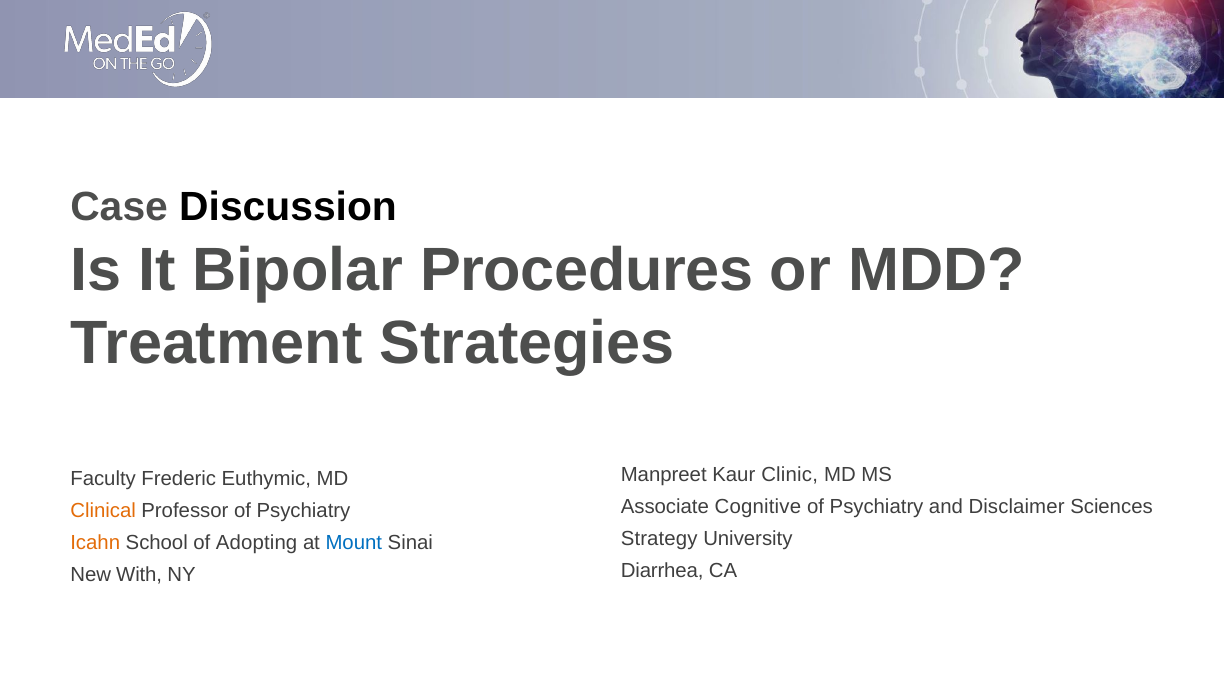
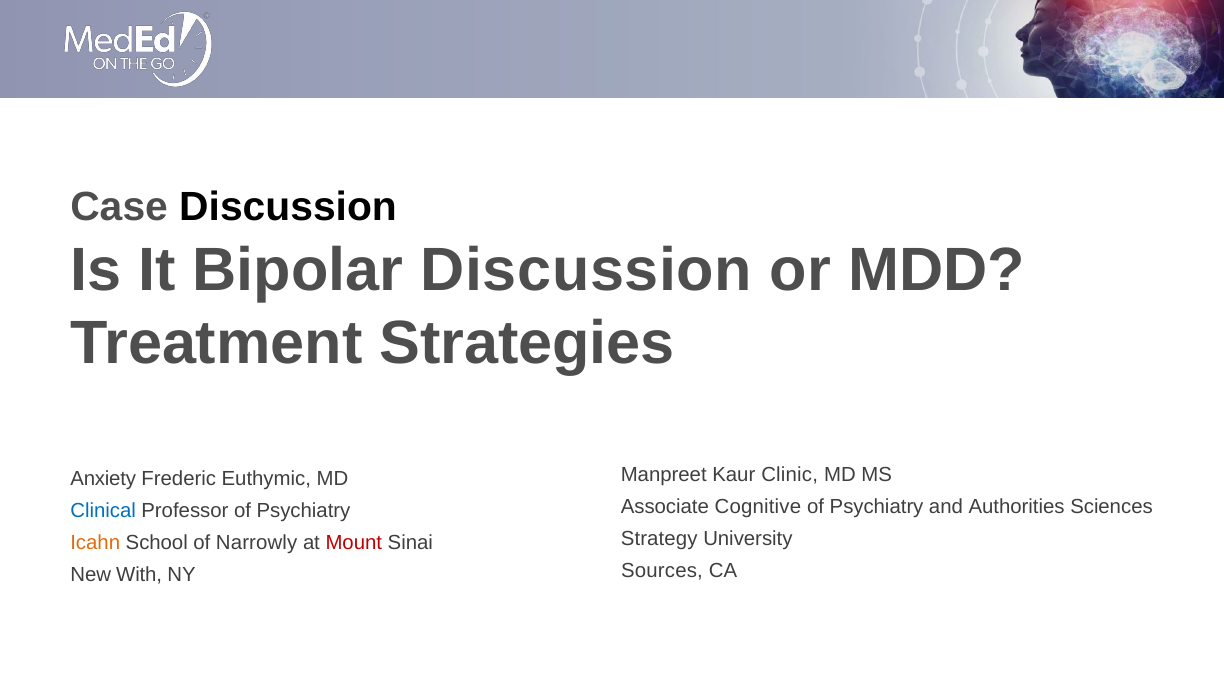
Bipolar Procedures: Procedures -> Discussion (586, 270)
Faculty: Faculty -> Anxiety (103, 479)
Disclaimer: Disclaimer -> Authorities (1017, 507)
Clinical colour: orange -> blue (103, 511)
Adopting: Adopting -> Narrowly (257, 543)
Mount colour: blue -> red (354, 543)
Diarrhea: Diarrhea -> Sources (662, 571)
